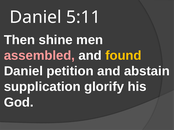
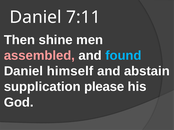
5:11: 5:11 -> 7:11 (83, 17)
found colour: yellow -> light blue (123, 56)
petition: petition -> himself (70, 71)
glorify: glorify -> please (104, 87)
